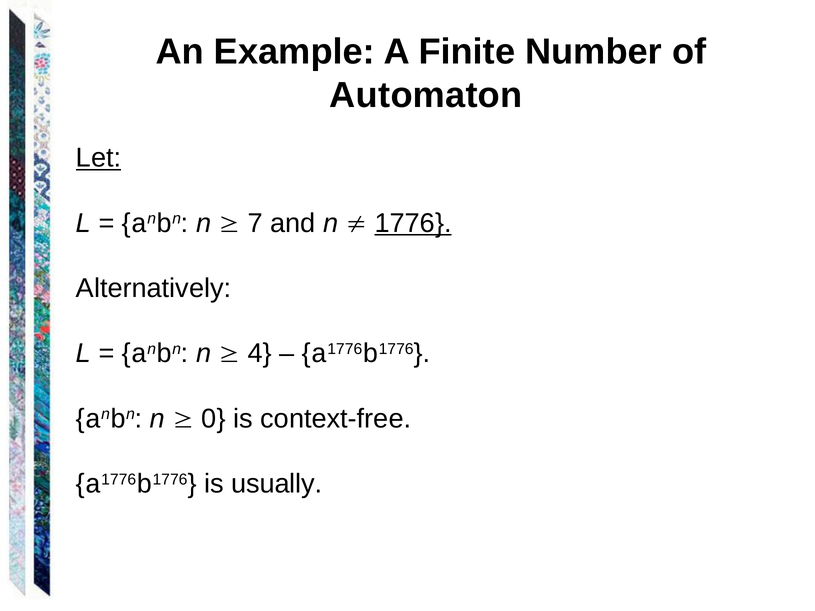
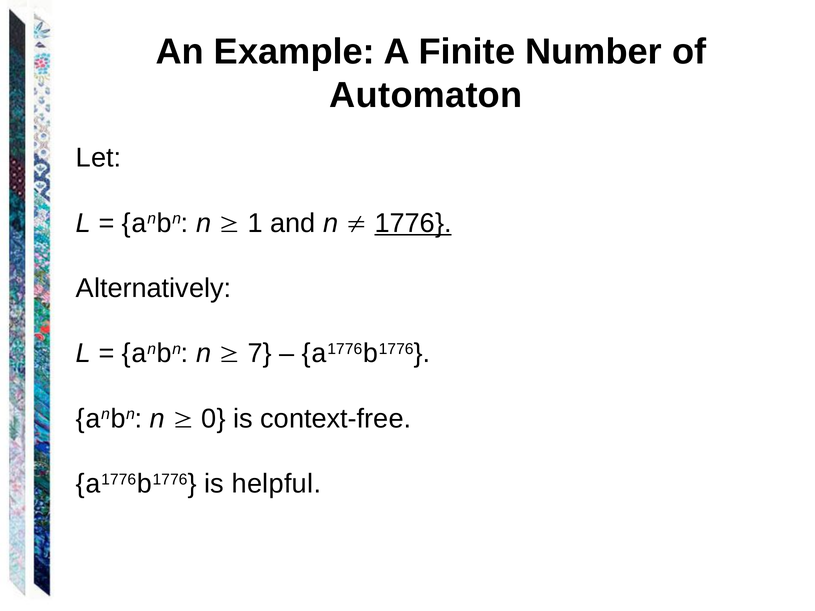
Let underline: present -> none (99, 158)
7: 7 -> 1 (255, 223)
4: 4 -> 7 (260, 354)
usually: usually -> helpful (276, 484)
